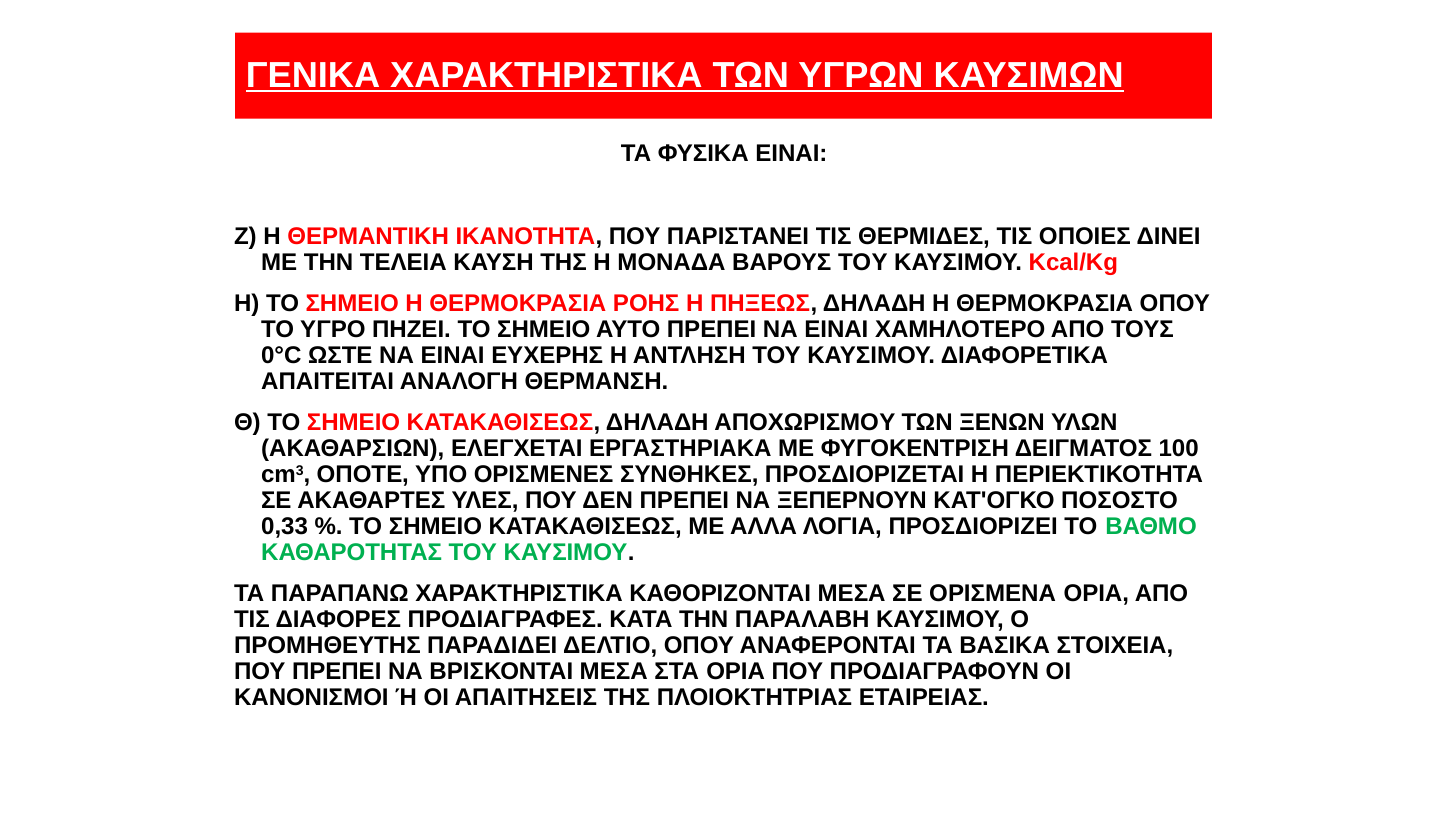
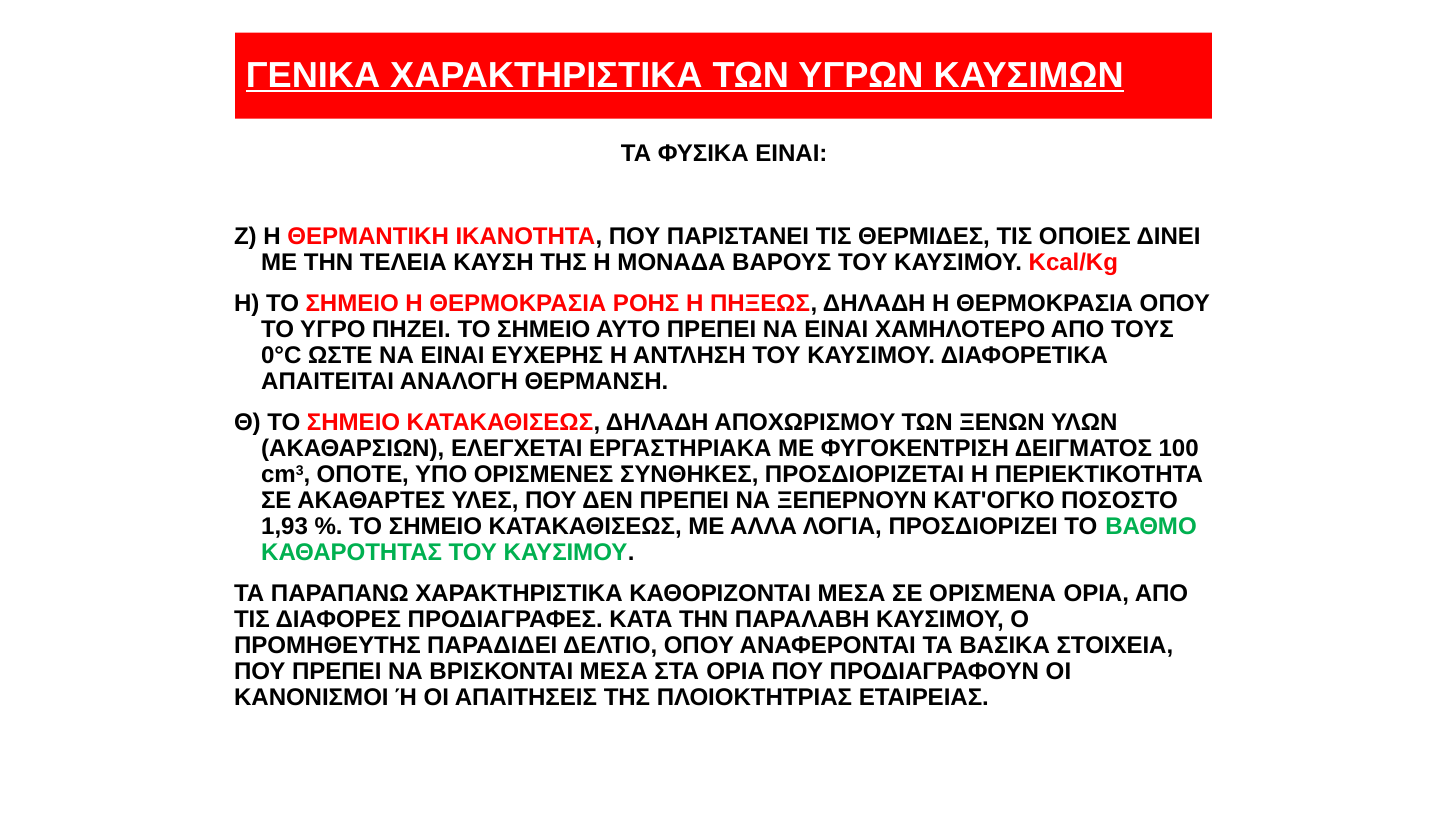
0,33: 0,33 -> 1,93 (285, 527)
